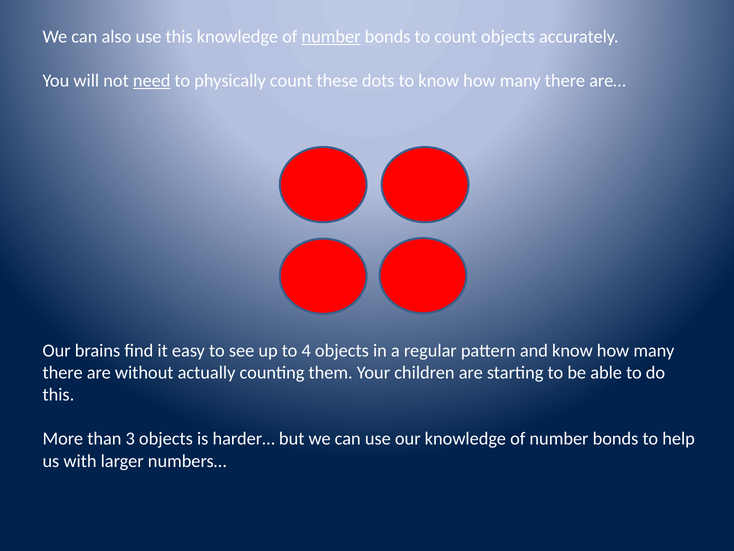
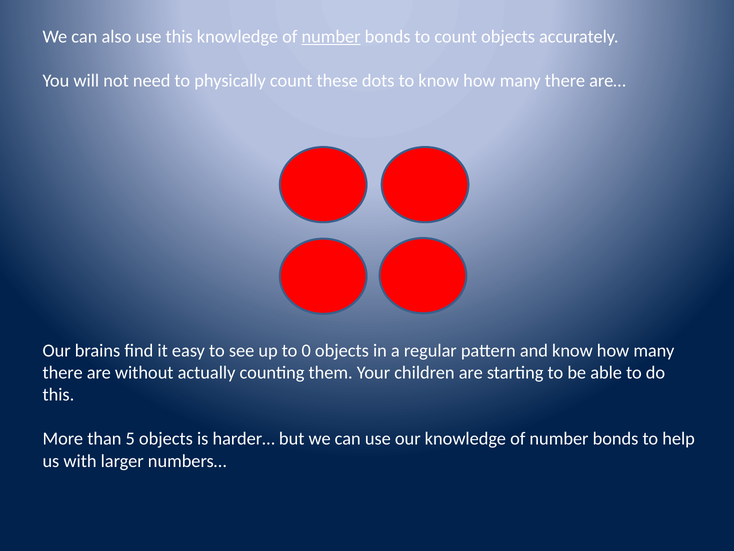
need underline: present -> none (152, 81)
4: 4 -> 0 (306, 350)
3: 3 -> 5 (130, 439)
